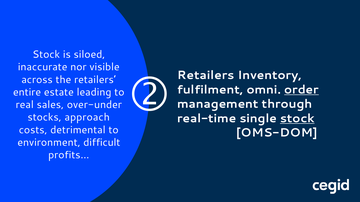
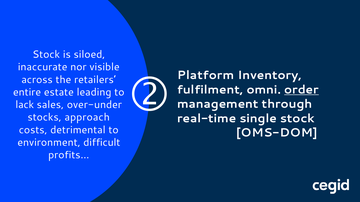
Retailers: Retailers -> Platform (206, 75)
real: real -> lack (25, 105)
stock underline: present -> none (297, 119)
